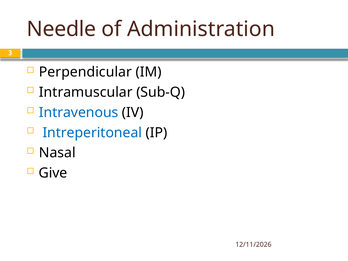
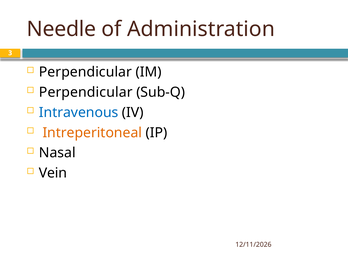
Intramuscular: Intramuscular -> Perpendicular (86, 92)
Intreperitoneal colour: blue -> orange (92, 133)
Give: Give -> Vein (53, 173)
